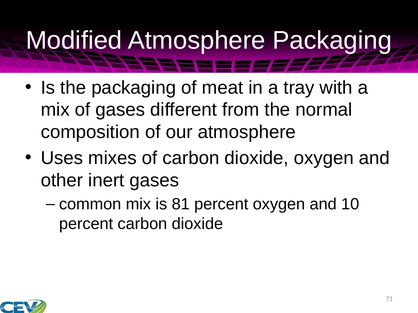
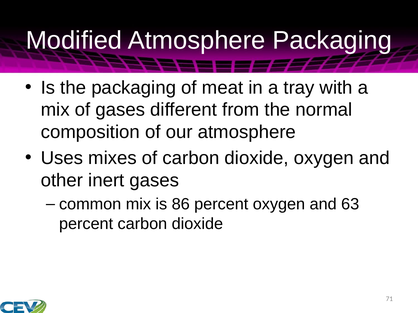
81: 81 -> 86 (181, 205)
10: 10 -> 63 (350, 205)
